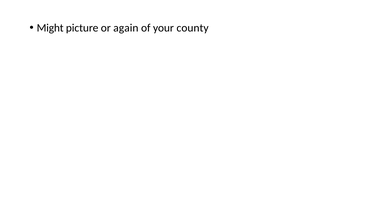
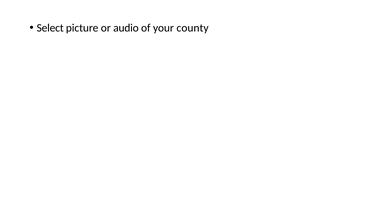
Might: Might -> Select (50, 28)
again: again -> audio (126, 28)
